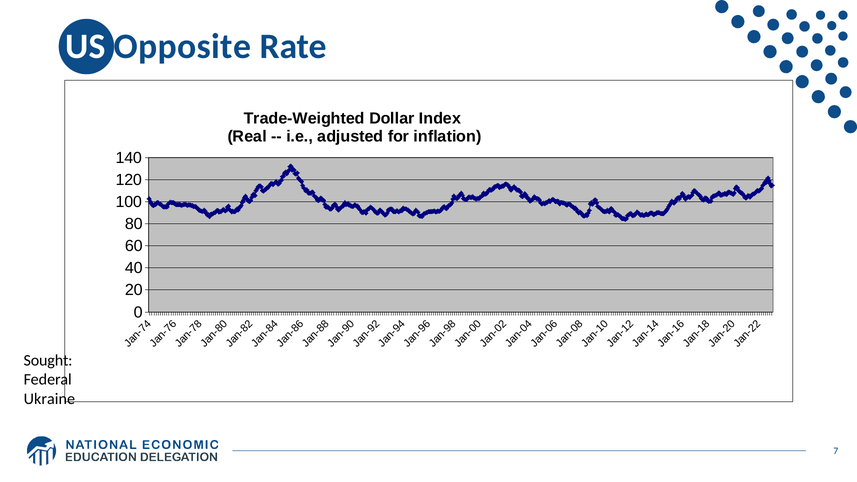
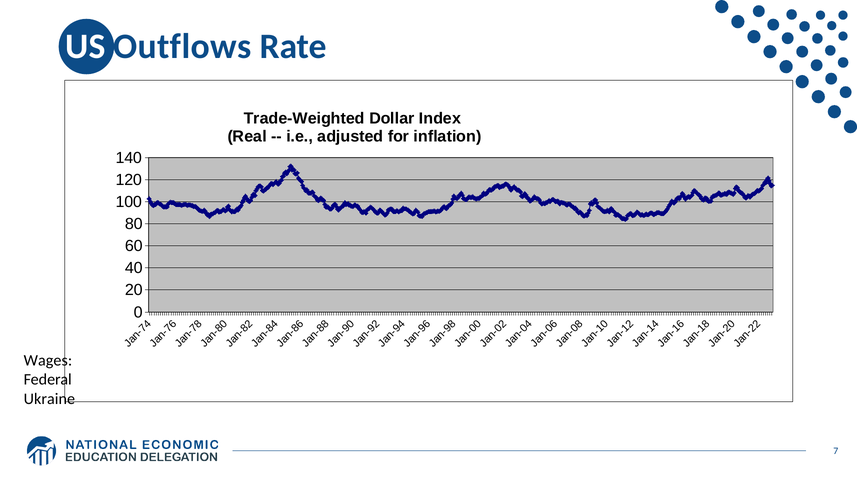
Opposite: Opposite -> Outflows (182, 46)
Sought: Sought -> Wages (48, 360)
